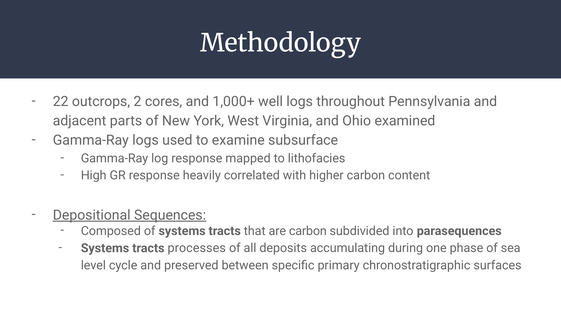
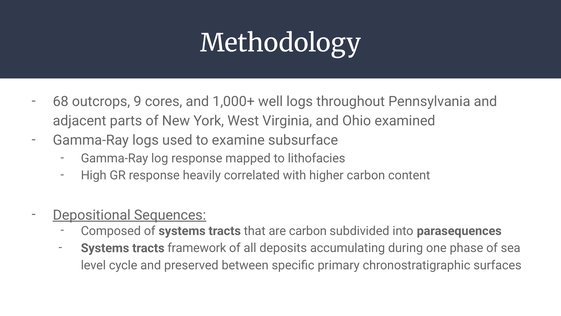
22: 22 -> 68 (61, 101)
2: 2 -> 9 (137, 101)
processes: processes -> framework (197, 248)
